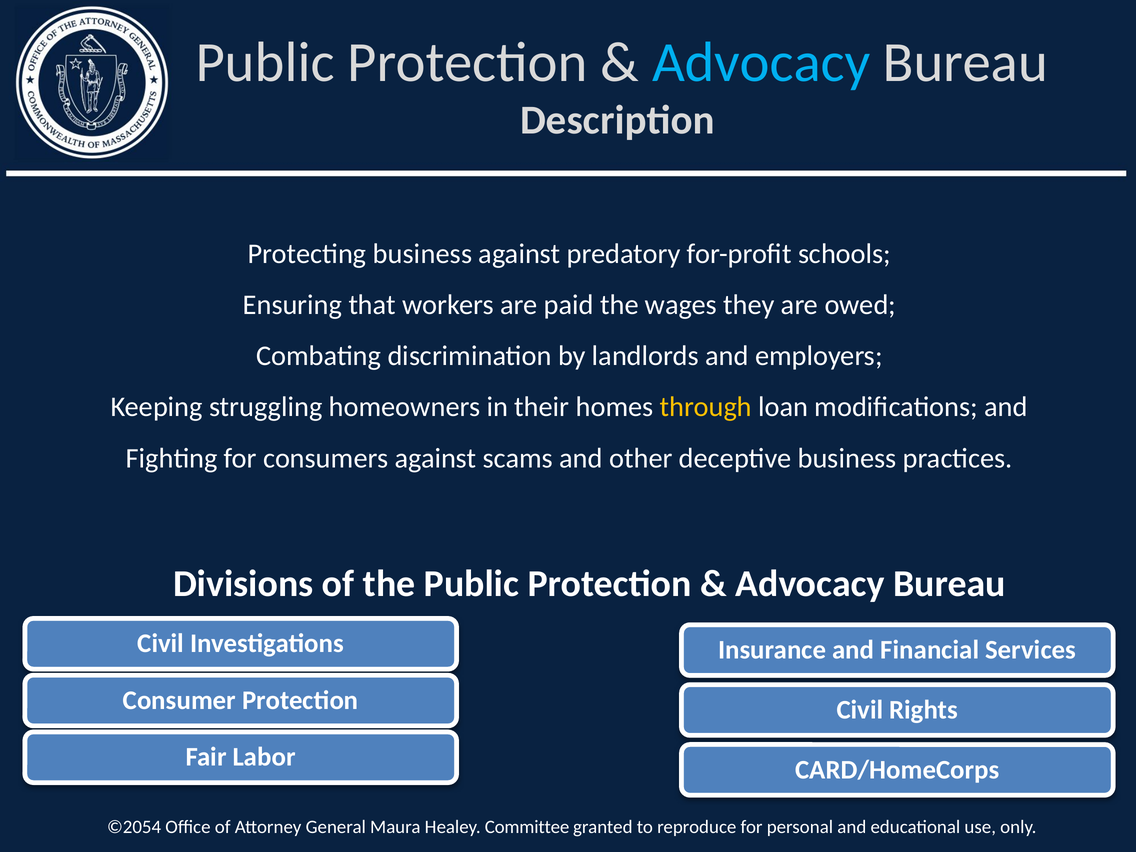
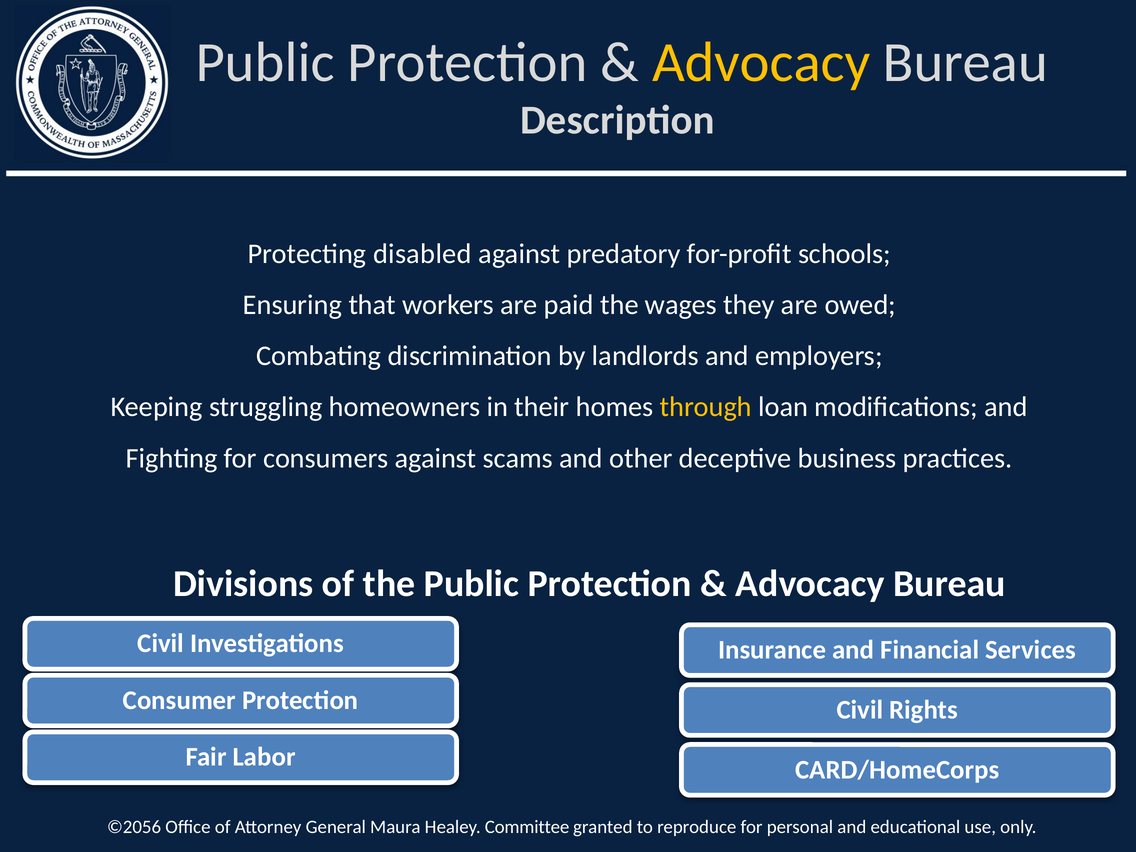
Advocacy colour: light blue -> yellow (761, 63)
Protecting business: business -> disabled (422, 254)
©2054: ©2054 -> ©2056 (134, 827)
